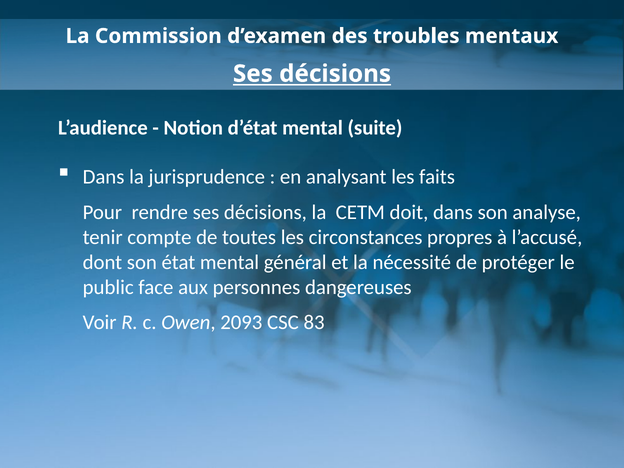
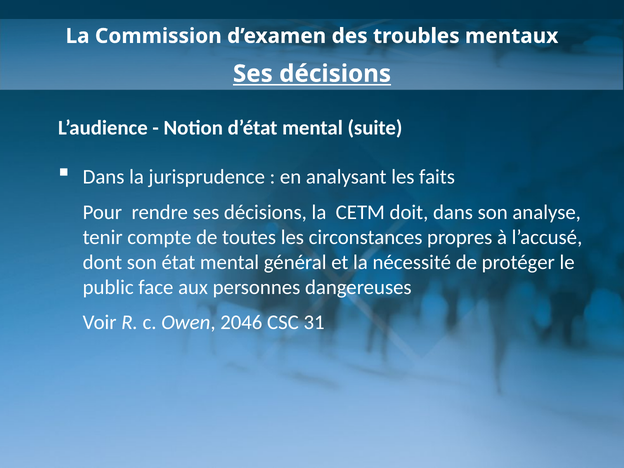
2093: 2093 -> 2046 (241, 323)
83: 83 -> 31 (314, 323)
